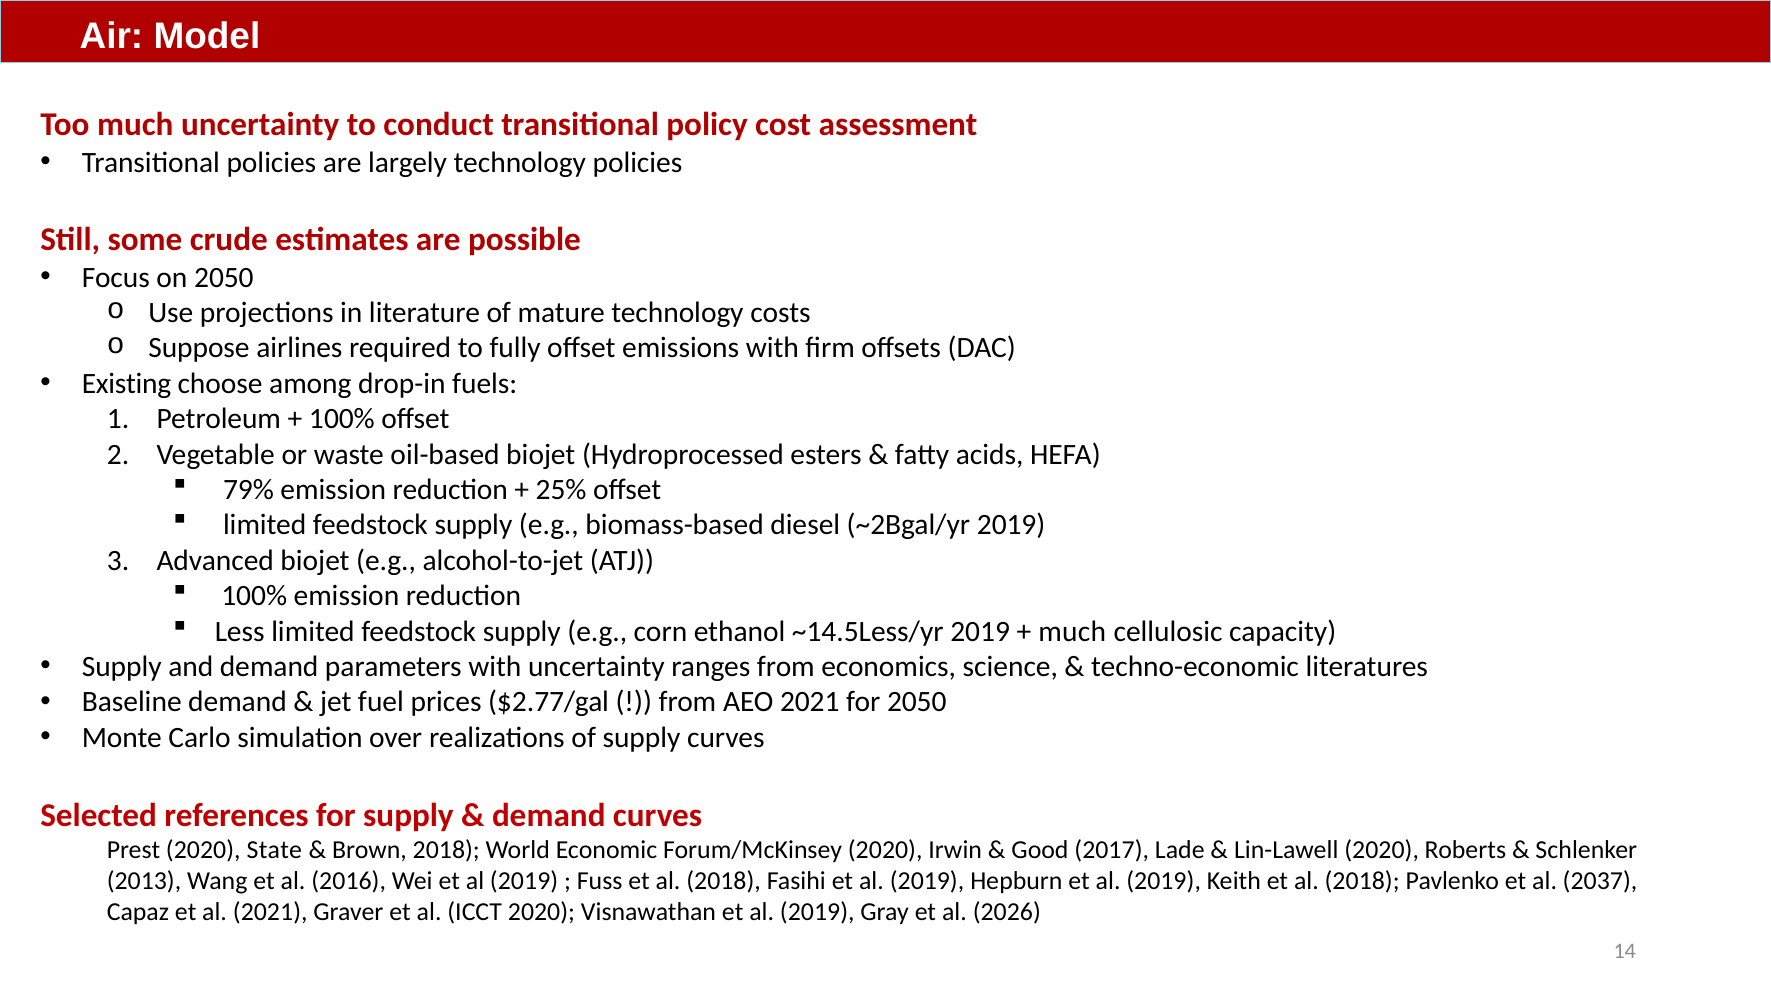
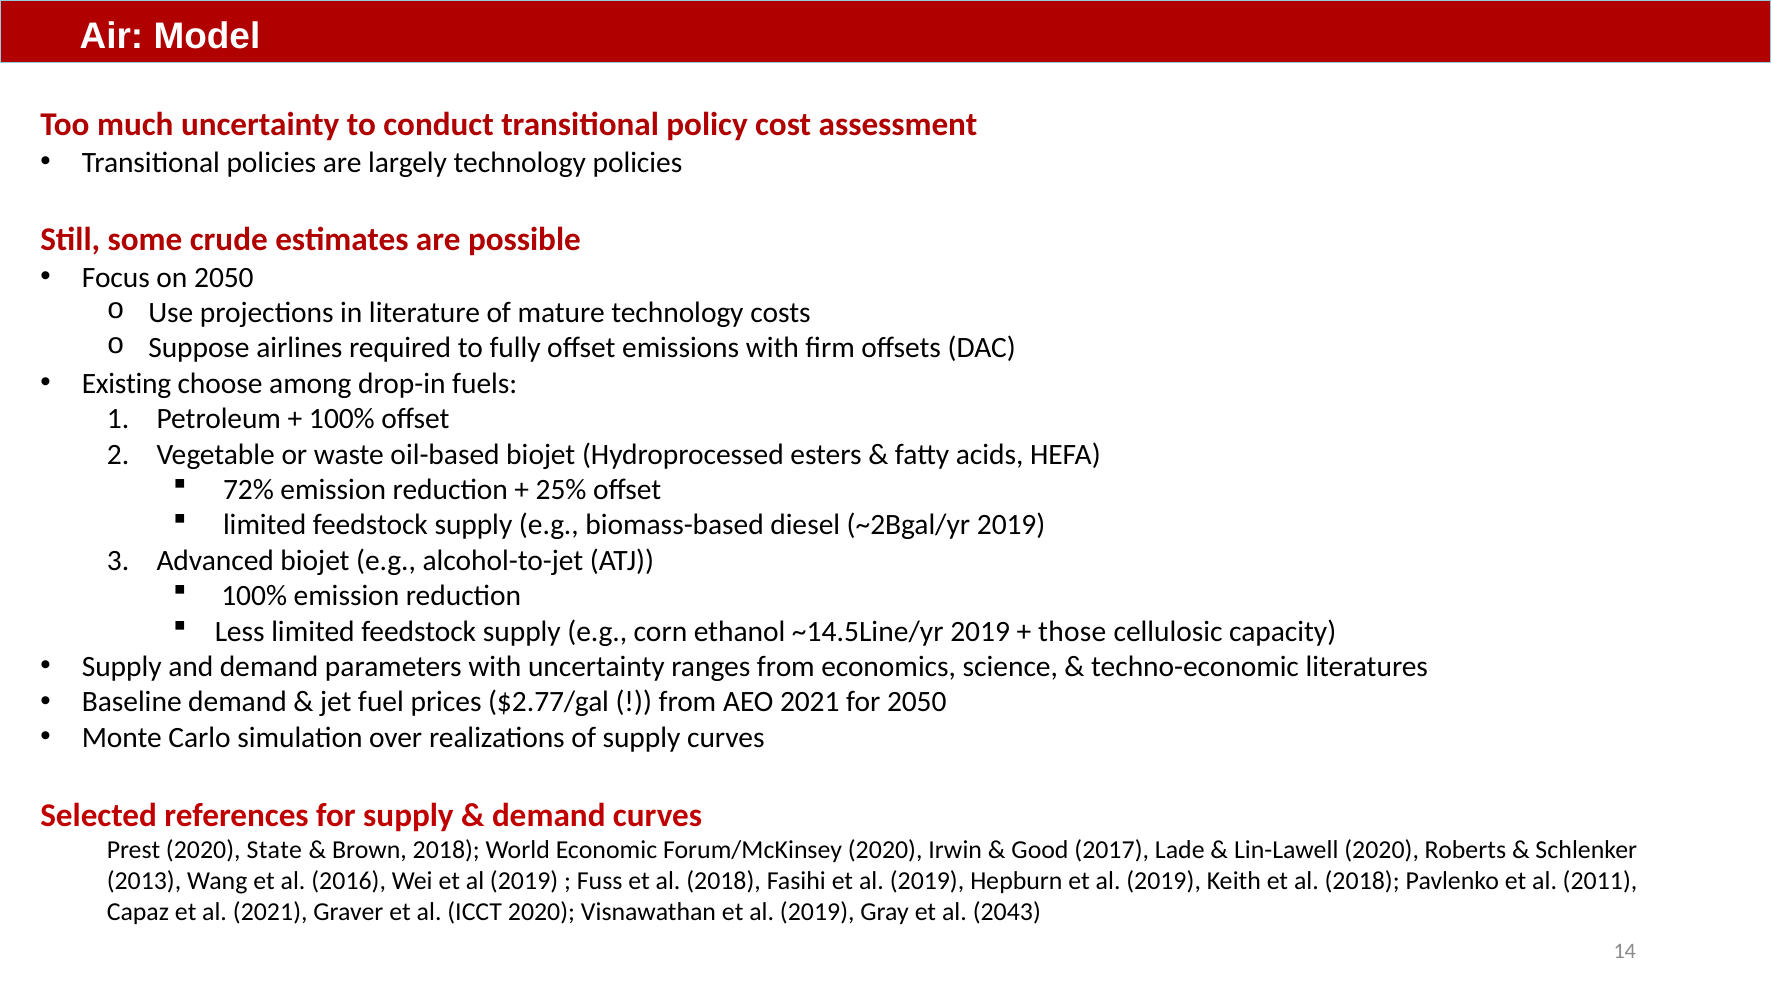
79%: 79% -> 72% (248, 490)
~14.5Less/yr: ~14.5Less/yr -> ~14.5Line/yr (868, 631)
much: much -> those (1072, 631)
2037: 2037 -> 2011 (1600, 881)
2026: 2026 -> 2043 (1007, 912)
